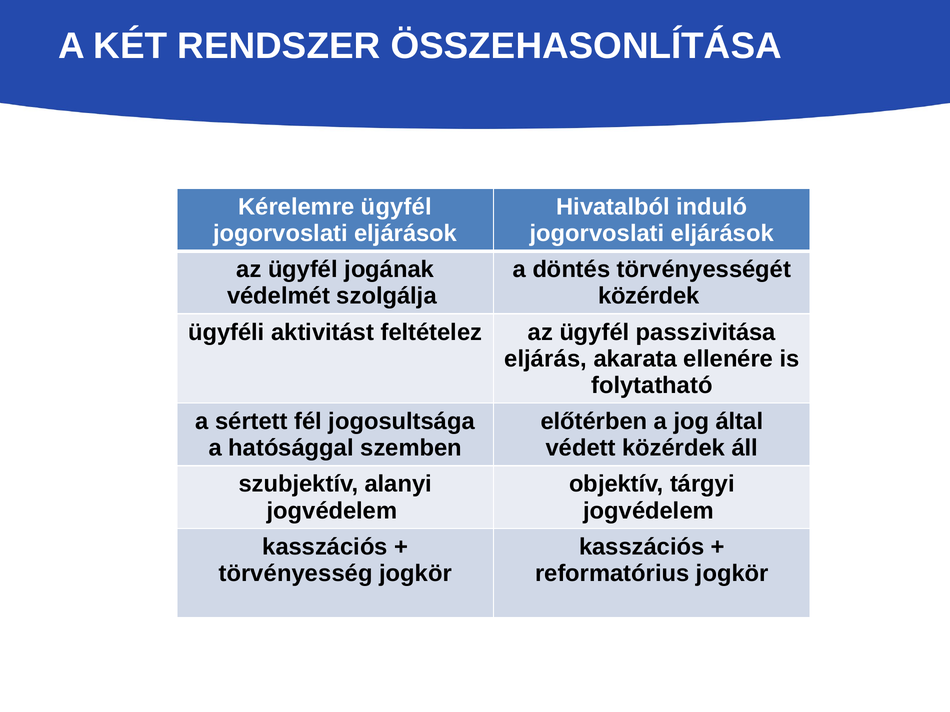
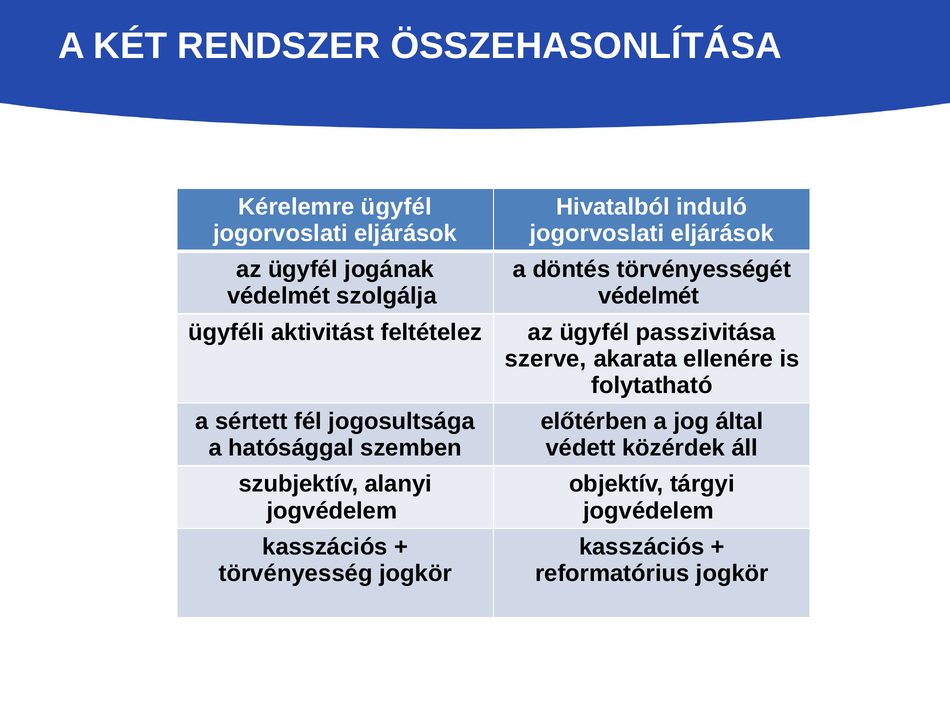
közérdek: közérdek -> védelmét (649, 296)
eljárás: eljárás -> szerve (546, 359)
